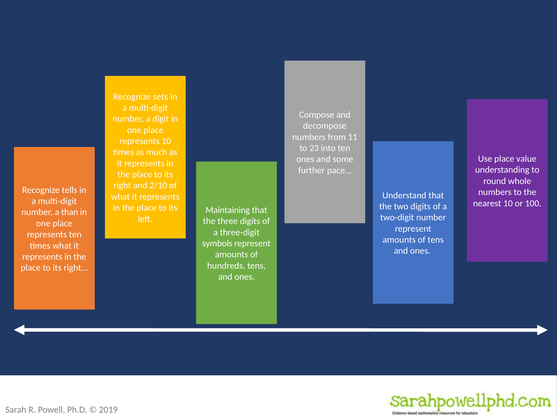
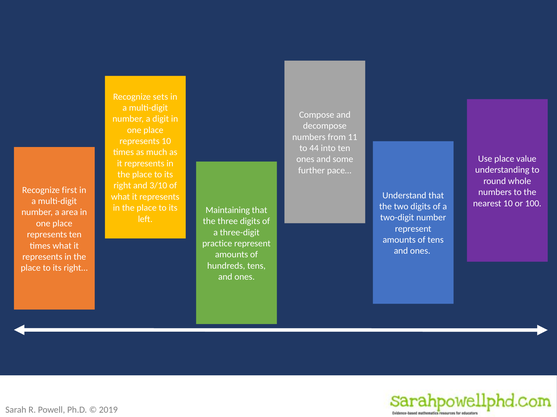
23: 23 -> 44 (314, 148)
2/10: 2/10 -> 3/10 (158, 186)
tells: tells -> first (69, 190)
than: than -> area (70, 213)
symbols: symbols -> practice (217, 244)
